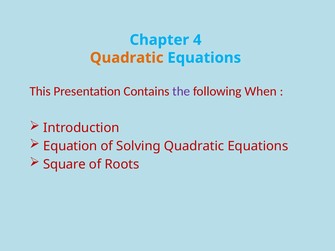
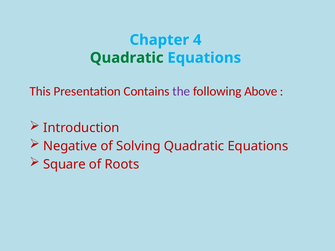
Quadratic colour: orange -> green (127, 58)
When: When -> Above (261, 92)
Equation: Equation -> Negative (70, 146)
